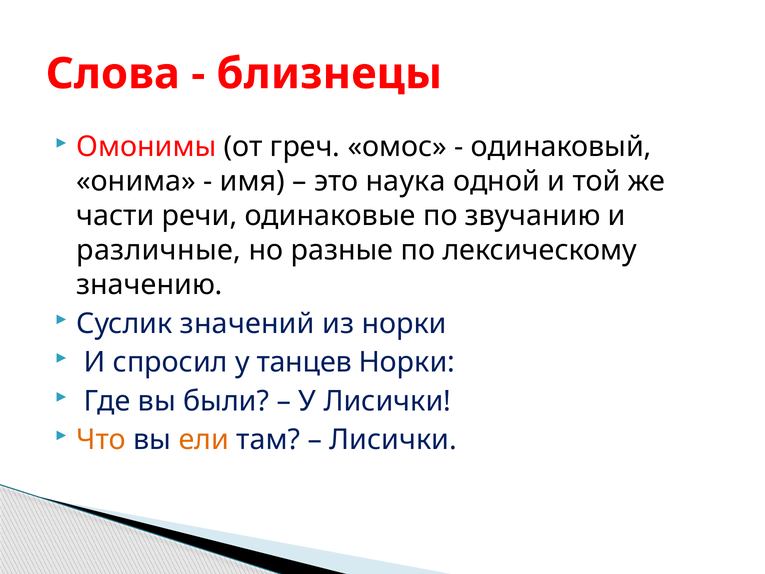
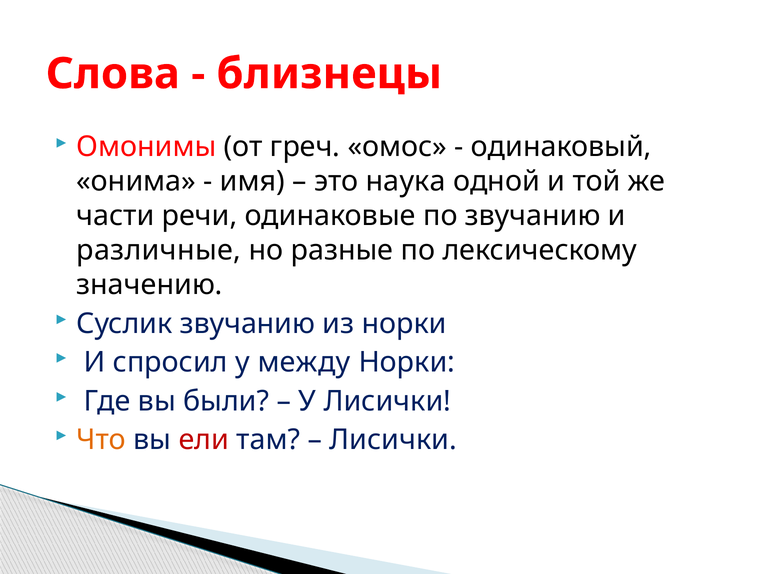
Суслик значений: значений -> звучанию (247, 323)
танцев: танцев -> между (304, 362)
ели colour: orange -> red (204, 440)
